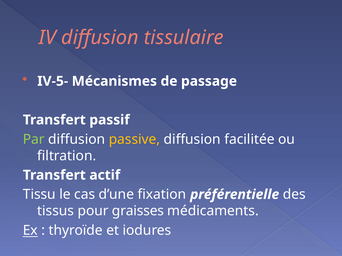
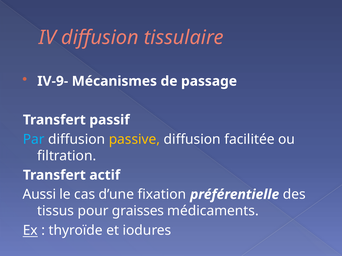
IV-5-: IV-5- -> IV-9- (53, 81)
Par colour: light green -> light blue (34, 139)
Tissu: Tissu -> Aussi (39, 195)
